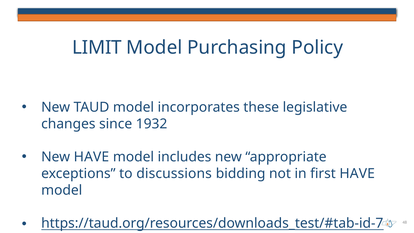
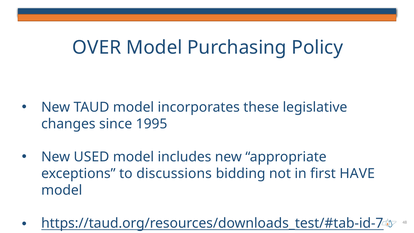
LIMIT: LIMIT -> OVER (97, 47)
1932: 1932 -> 1995 (152, 124)
New HAVE: HAVE -> USED (91, 157)
